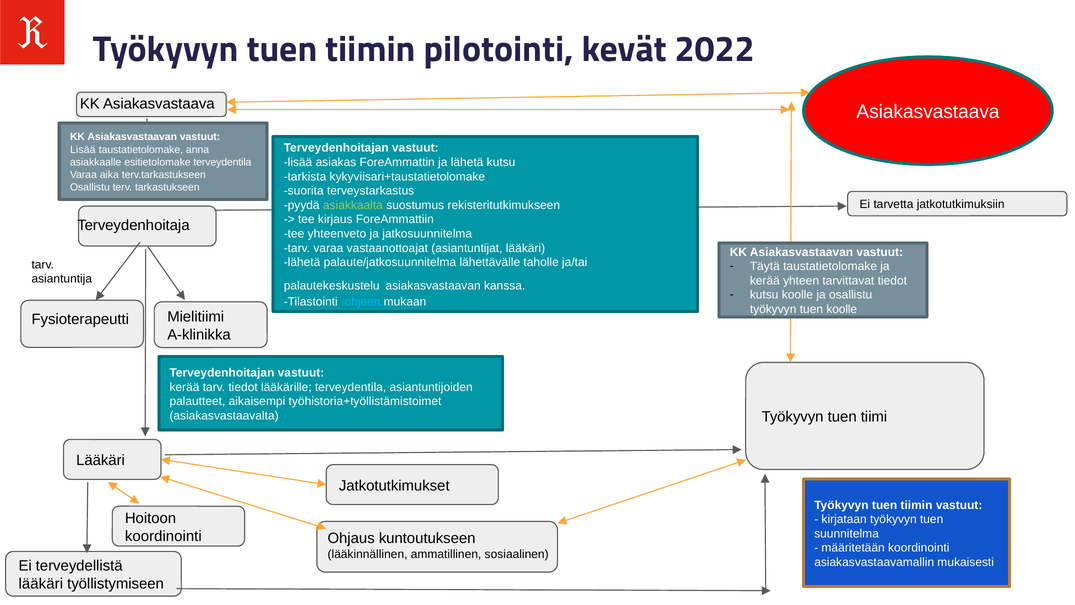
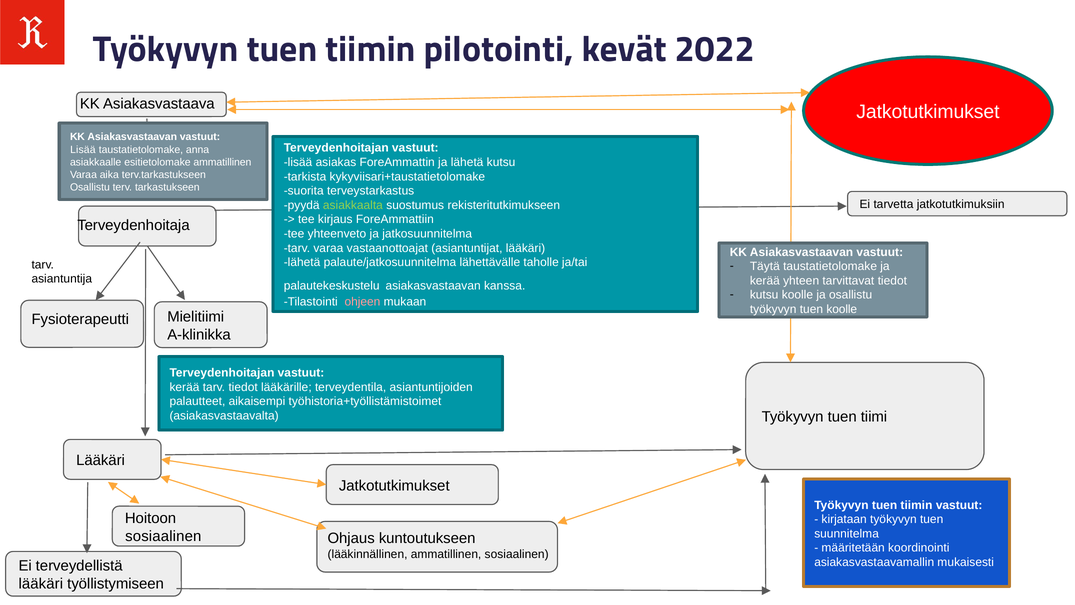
Asiakasvastaava: Asiakasvastaava -> Jatkotutkimukset (928, 112)
esitietolomake terveydentila: terveydentila -> ammatillinen (222, 162)
ohjeen colour: light blue -> pink (362, 302)
koordinointi: koordinointi -> sosiaalinen (163, 536)
